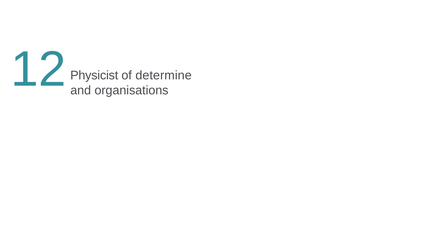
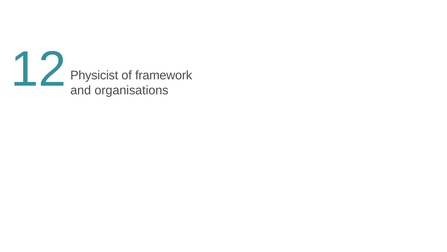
determine: determine -> framework (164, 75)
